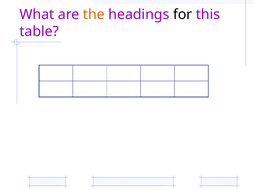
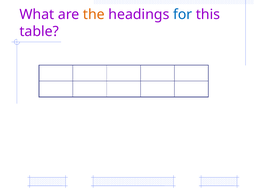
for colour: black -> blue (183, 15)
